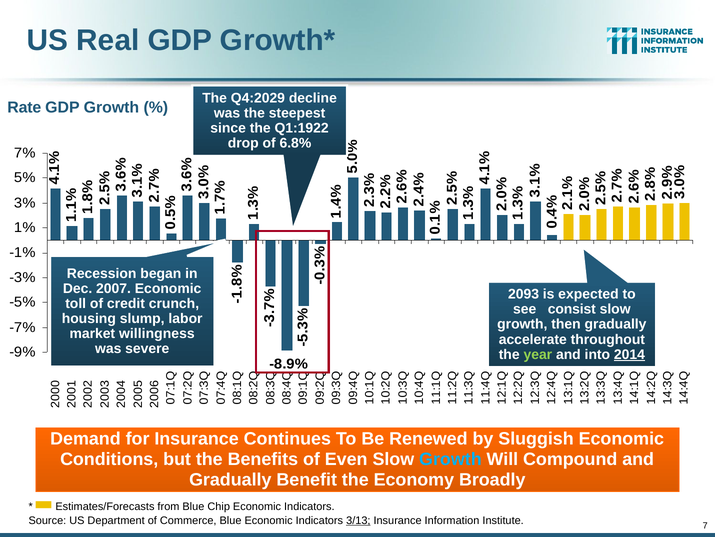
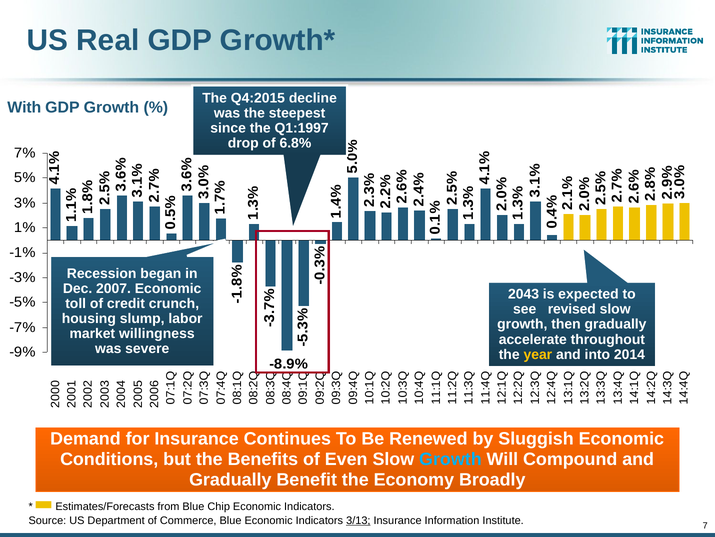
Q4:2029: Q4:2029 -> Q4:2015 (258, 98)
Rate: Rate -> With (24, 108)
Q1:1922: Q1:1922 -> Q1:1997 (302, 128)
2093: 2093 -> 2043 (524, 294)
consist: consist -> revised (572, 309)
year colour: light green -> yellow (538, 354)
2014 underline: present -> none (629, 354)
